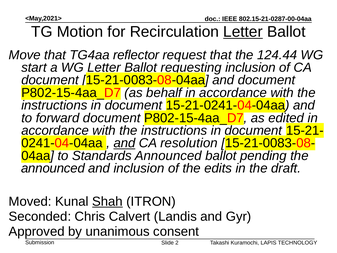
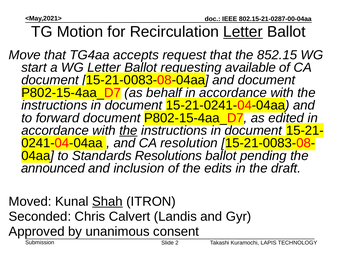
reflector: reflector -> accepts (136, 55)
124.44: 124.44 -> 852.15 (277, 55)
inclusion: inclusion -> available (251, 67)
the underline: none -> present (128, 130)
and underline: present -> none (124, 143)
Standards Announced: Announced -> Resolutions (168, 156)
